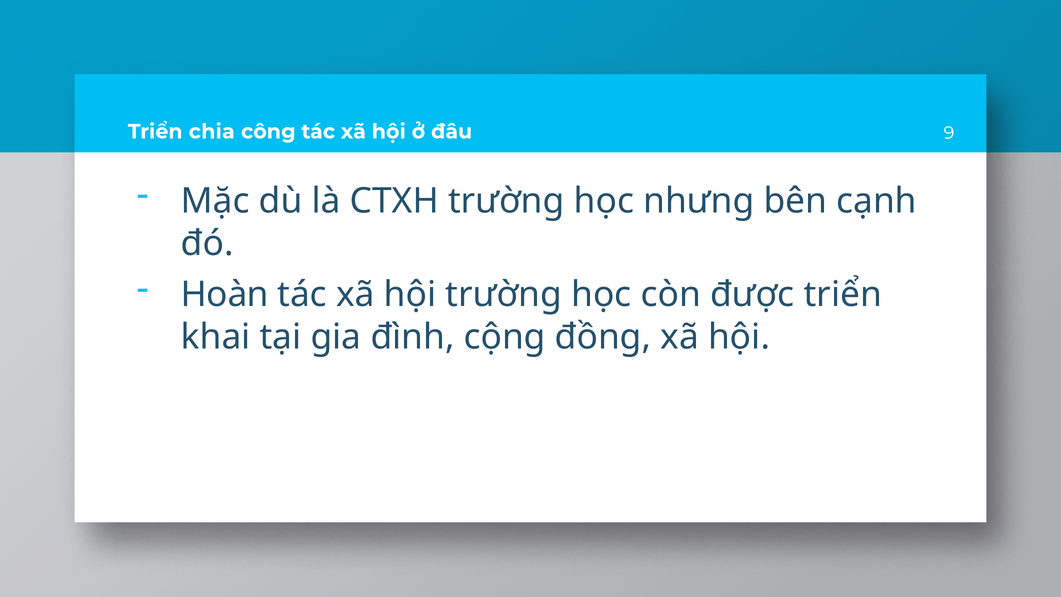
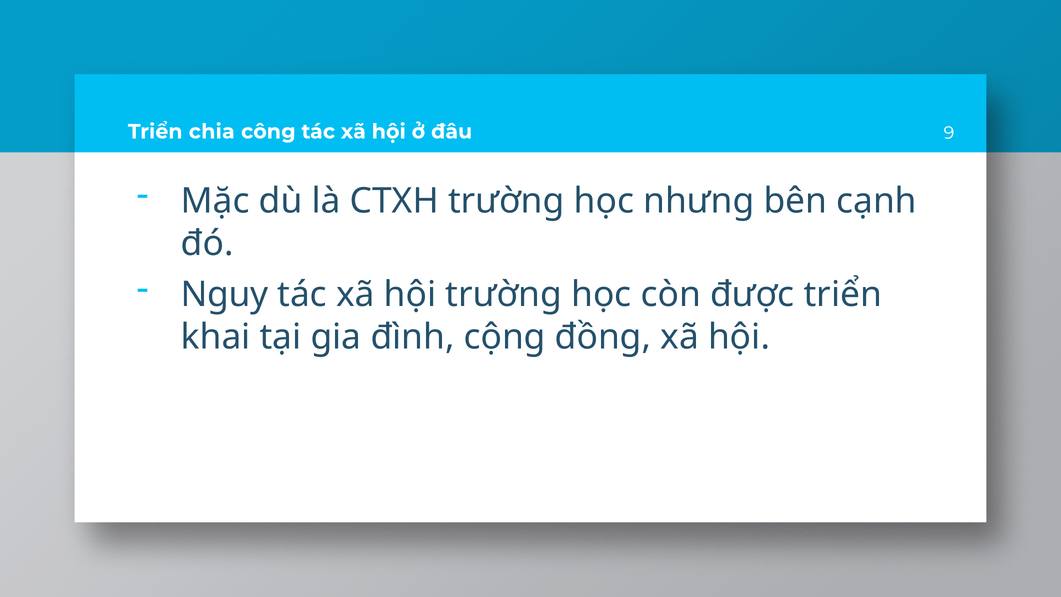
Hoàn: Hoàn -> Nguy (225, 295)
